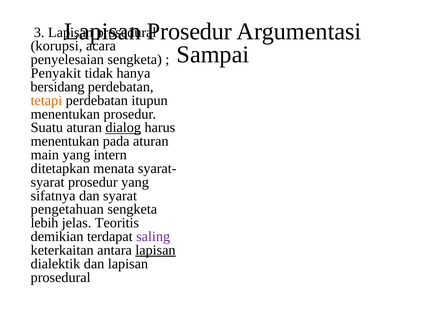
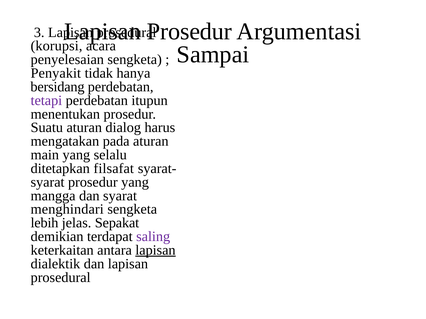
tetapi colour: orange -> purple (46, 101)
dialog underline: present -> none (123, 128)
menentukan: menentukan -> mengatakan (65, 141)
intern: intern -> selalu (110, 155)
menata: menata -> filsafat (114, 169)
sifatnya: sifatnya -> mangga (53, 196)
pengetahuan: pengetahuan -> menghindari (67, 210)
Teoritis: Teoritis -> Sepakat (117, 223)
